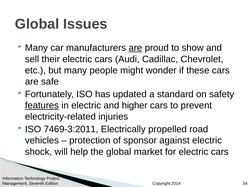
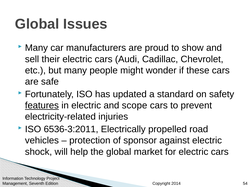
are underline: present -> none (135, 48)
higher: higher -> scope (135, 106)
7469-3:2011: 7469-3:2011 -> 6536-3:2011 (71, 130)
